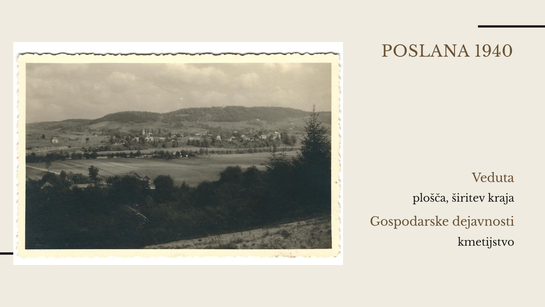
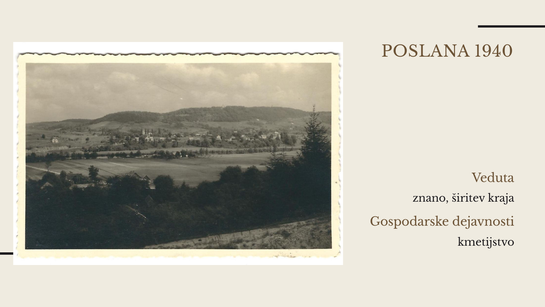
plošča: plošča -> znano (431, 198)
